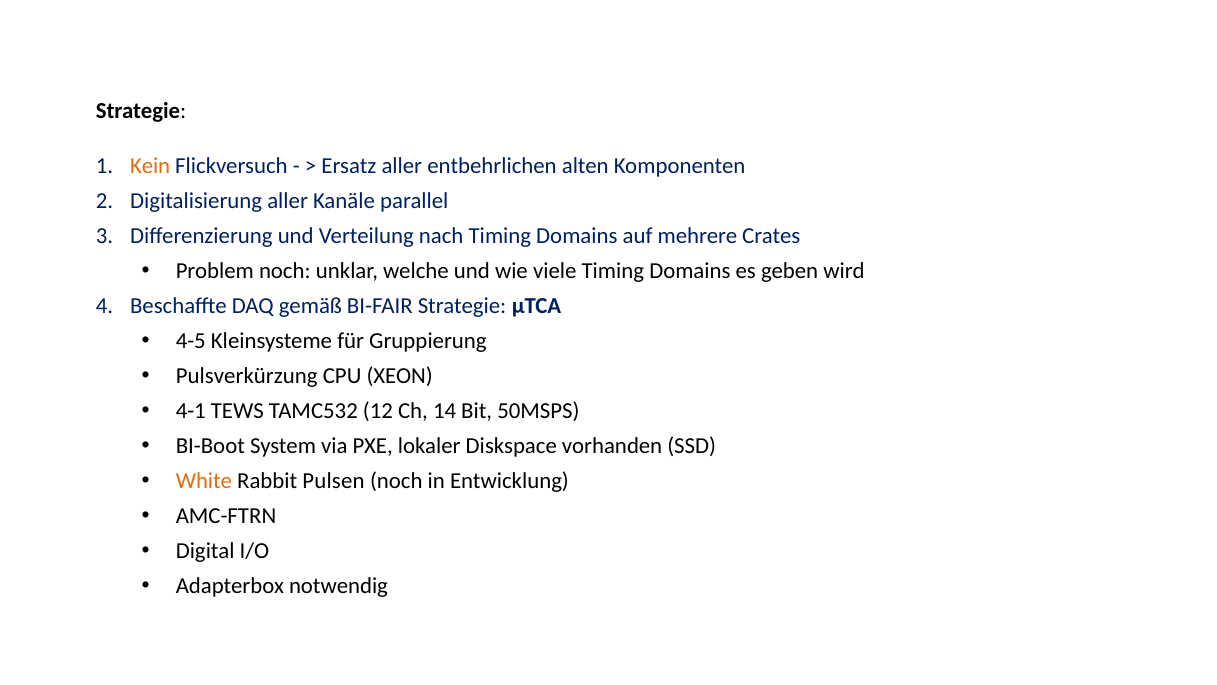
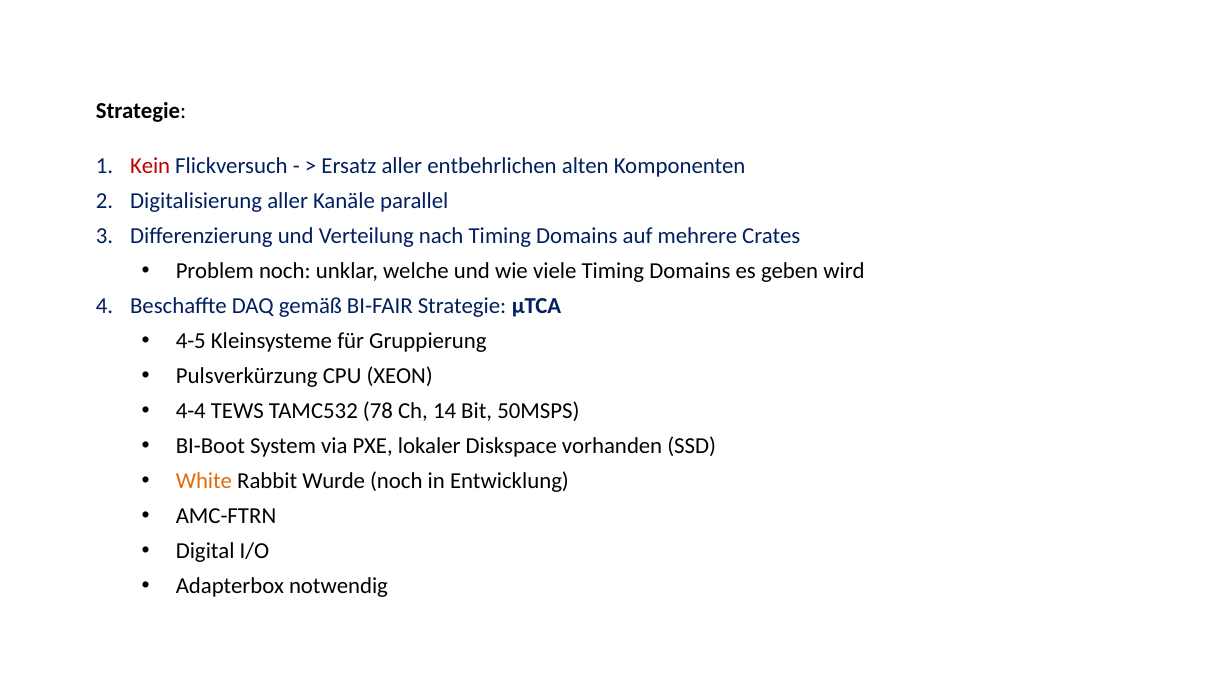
Kein colour: orange -> red (150, 166)
4-1: 4-1 -> 4-4 (191, 411)
12: 12 -> 78 (378, 411)
Pulsen: Pulsen -> Wurde (334, 481)
